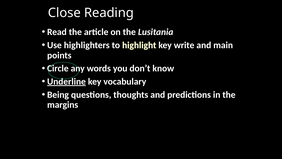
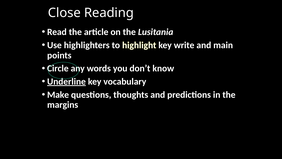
Being: Being -> Make (58, 94)
